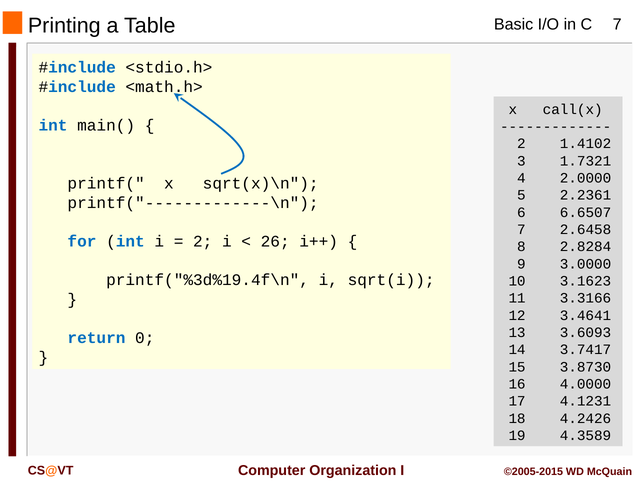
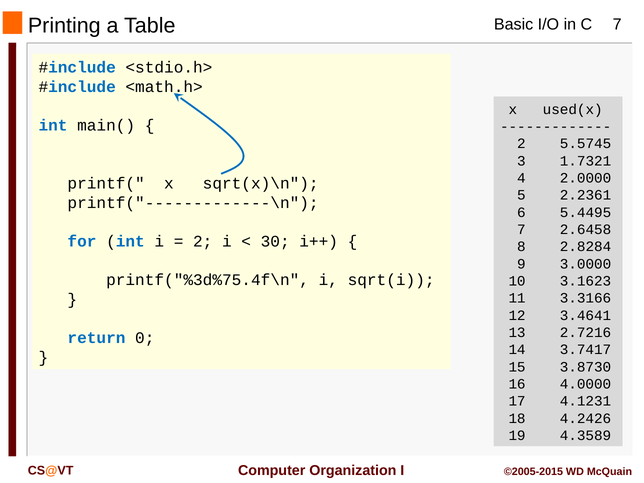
call(x: call(x -> used(x (573, 109)
1.4102: 1.4102 -> 5.5745 (586, 144)
6.6507: 6.6507 -> 5.4495 (586, 212)
26: 26 -> 30 (275, 241)
printf("%3d%19.4f\n: printf("%3d%19.4f\n -> printf("%3d%75.4f\n (208, 280)
3.6093: 3.6093 -> 2.7216 (585, 332)
